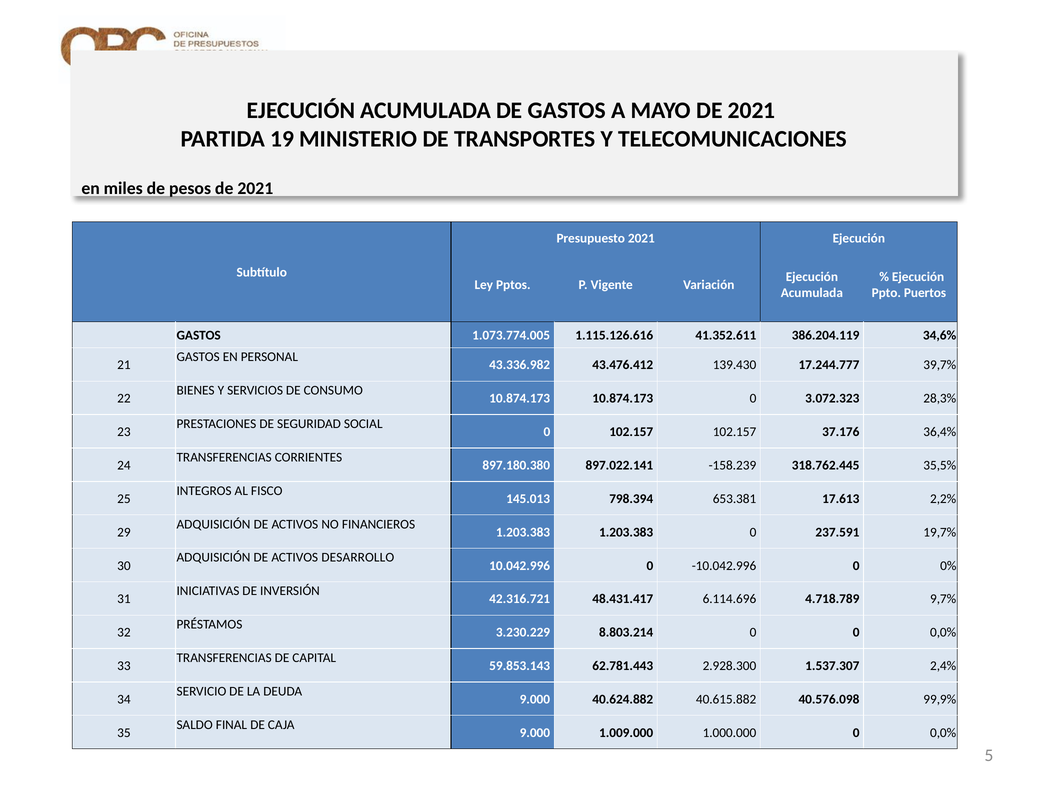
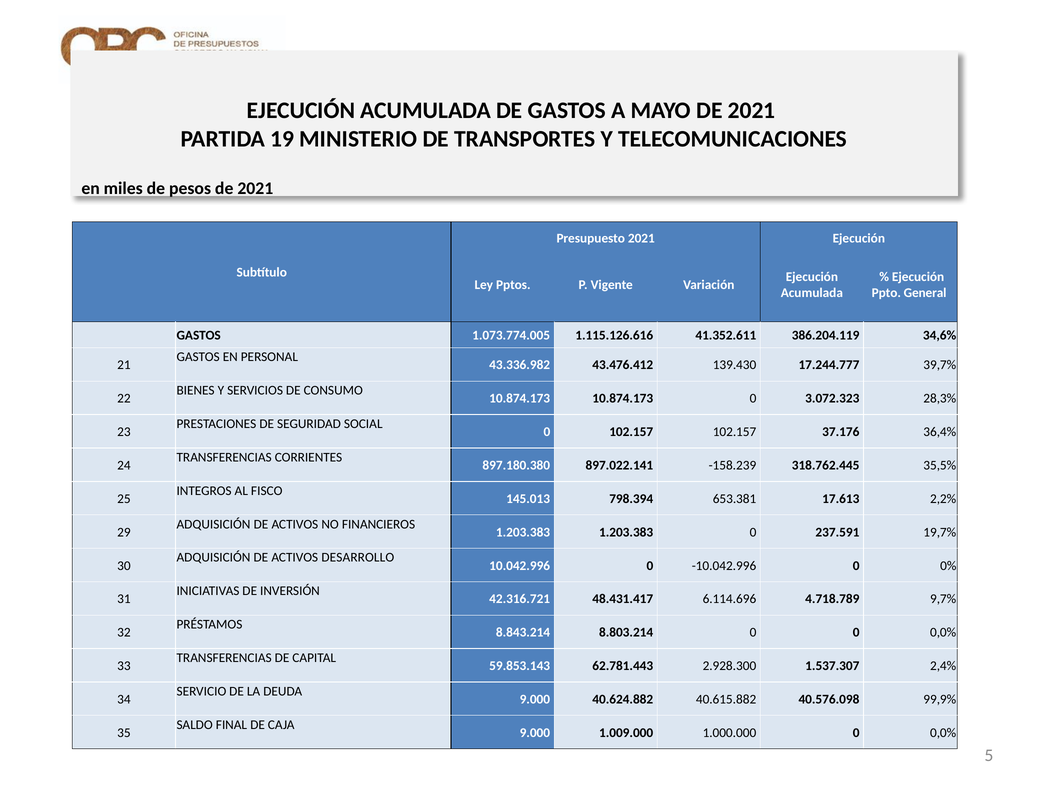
Puertos: Puertos -> General (925, 293)
3.230.229: 3.230.229 -> 8.843.214 (523, 632)
